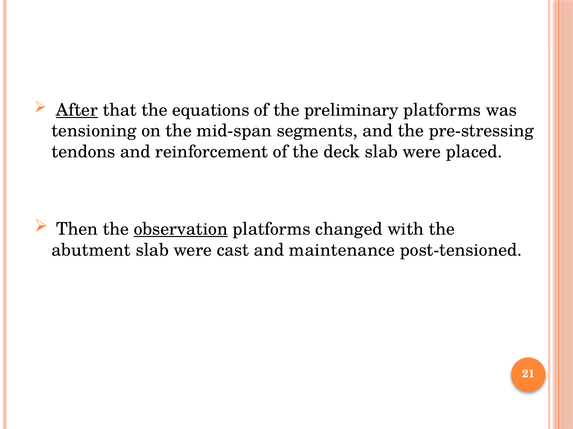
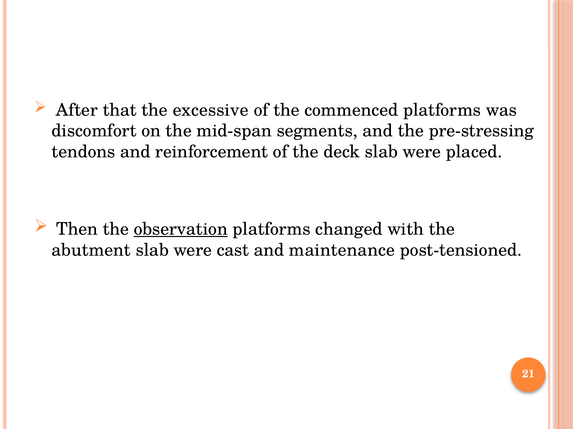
After underline: present -> none (77, 110)
equations: equations -> excessive (211, 110)
preliminary: preliminary -> commenced (351, 110)
tensioning: tensioning -> discomfort (94, 131)
